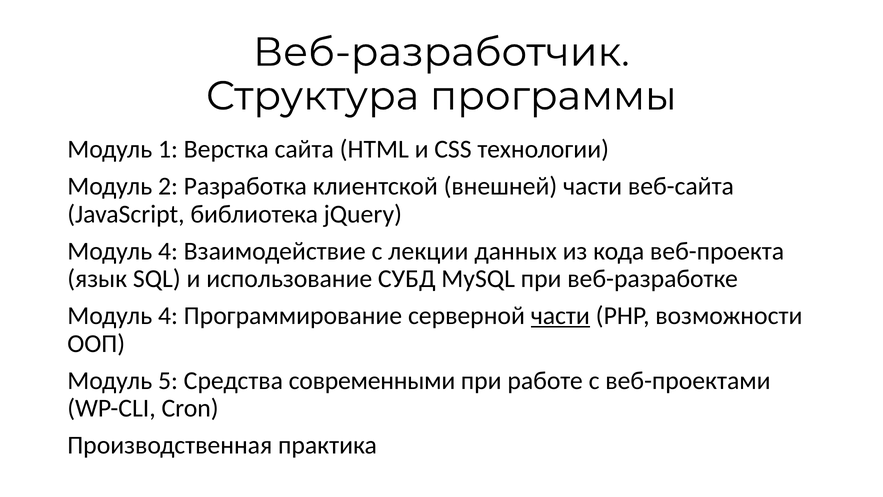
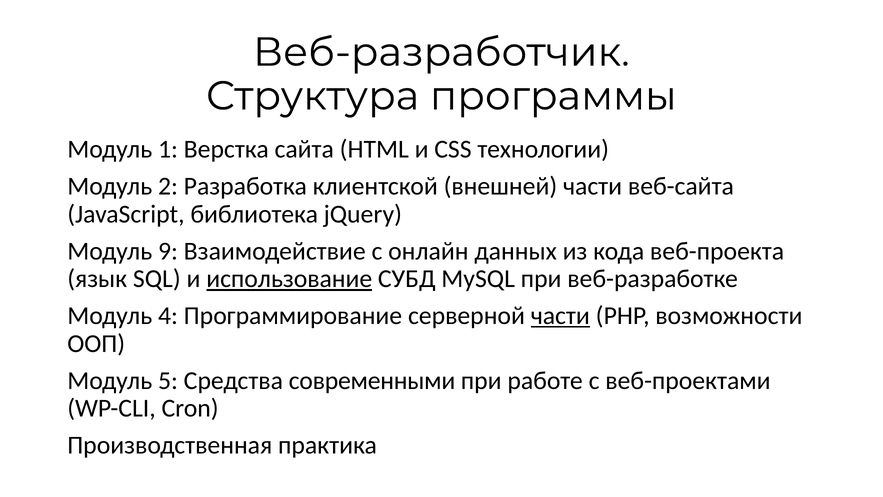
4: 4 -> 9 (168, 251)
лекции: лекции -> онлайн (428, 251)
использование underline: none -> present (289, 279)
